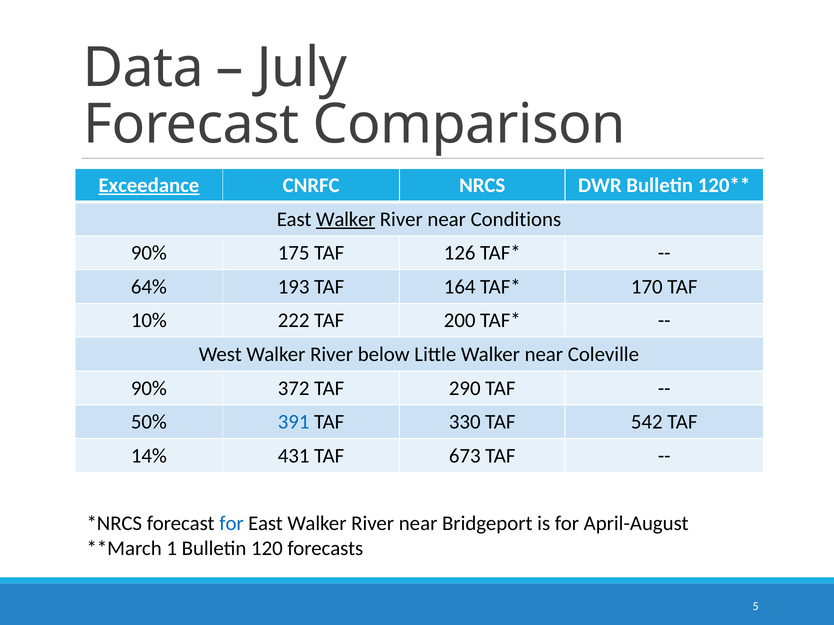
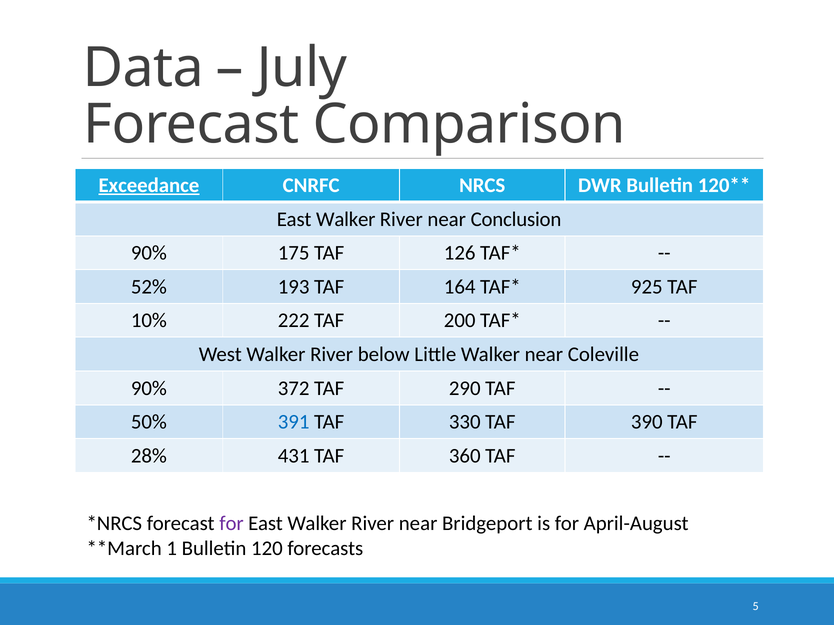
Walker underline: present -> none (346, 219)
Conditions: Conditions -> Conclusion (516, 219)
64%: 64% -> 52% (149, 287)
170: 170 -> 925 (647, 287)
542: 542 -> 390 (647, 422)
14%: 14% -> 28% (149, 456)
673: 673 -> 360 (465, 456)
for colour: blue -> purple (231, 524)
